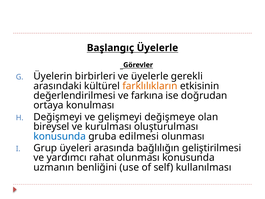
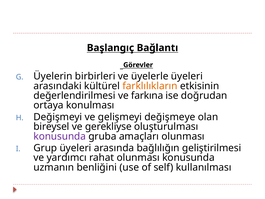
Başlangıç Üyelerle: Üyelerle -> Bağlantı (157, 48)
üyelerle gerekli: gerekli -> üyeleri (187, 76)
kurulması: kurulması -> gerekliyse (108, 127)
konusunda colour: blue -> purple (60, 136)
edilmesi: edilmesi -> amaçları (139, 136)
